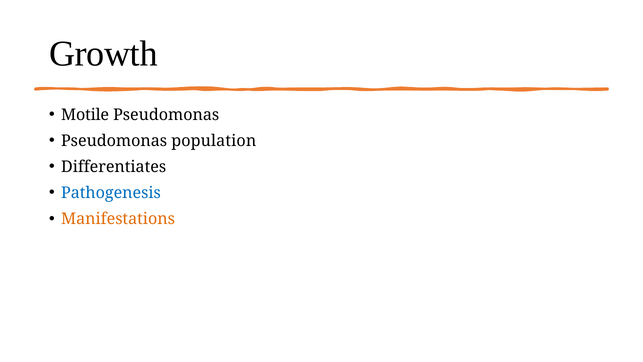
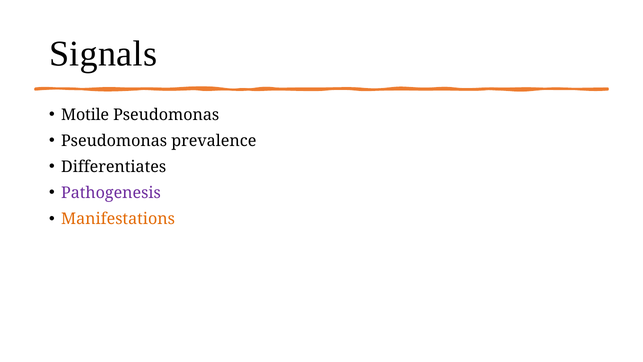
Growth: Growth -> Signals (103, 54)
population: population -> prevalence (214, 141)
Pathogenesis colour: blue -> purple (111, 193)
